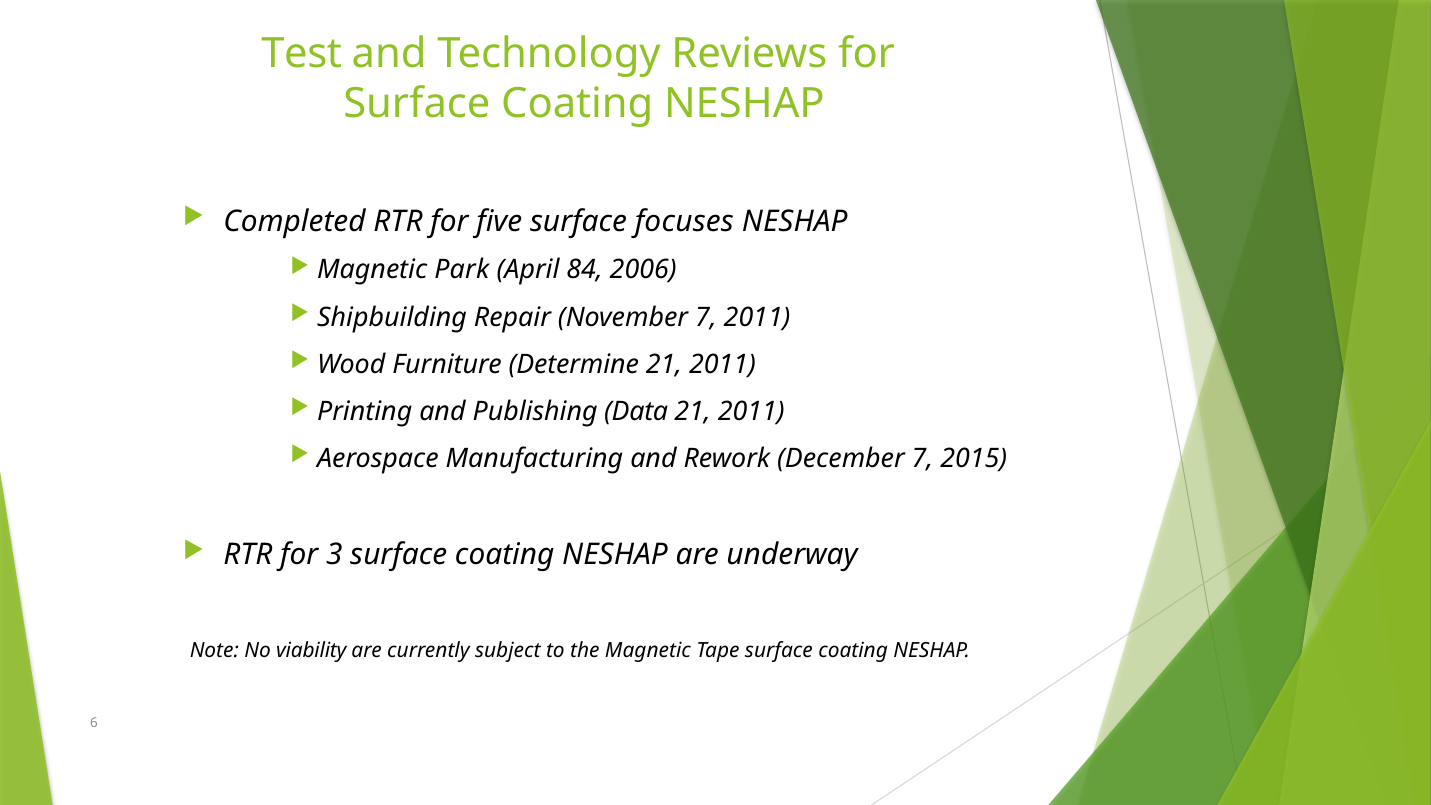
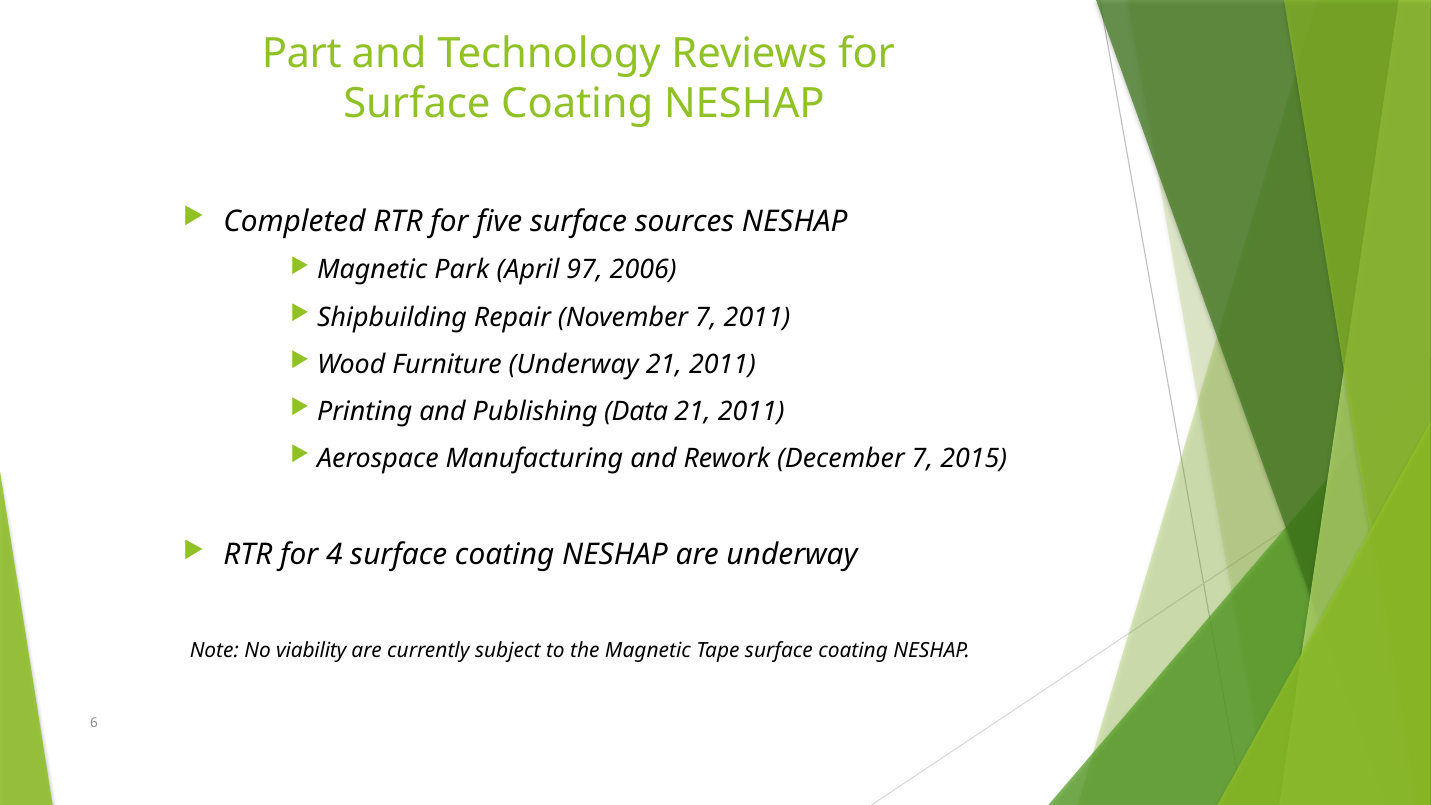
Test: Test -> Part (302, 53)
focuses: focuses -> sources (685, 221)
84: 84 -> 97 (585, 270)
Furniture Determine: Determine -> Underway (574, 364)
3: 3 -> 4 (334, 555)
